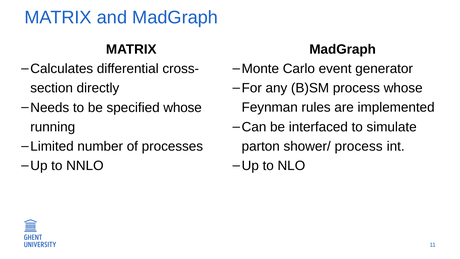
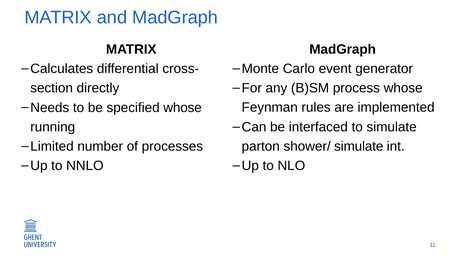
shower/ process: process -> simulate (359, 146)
